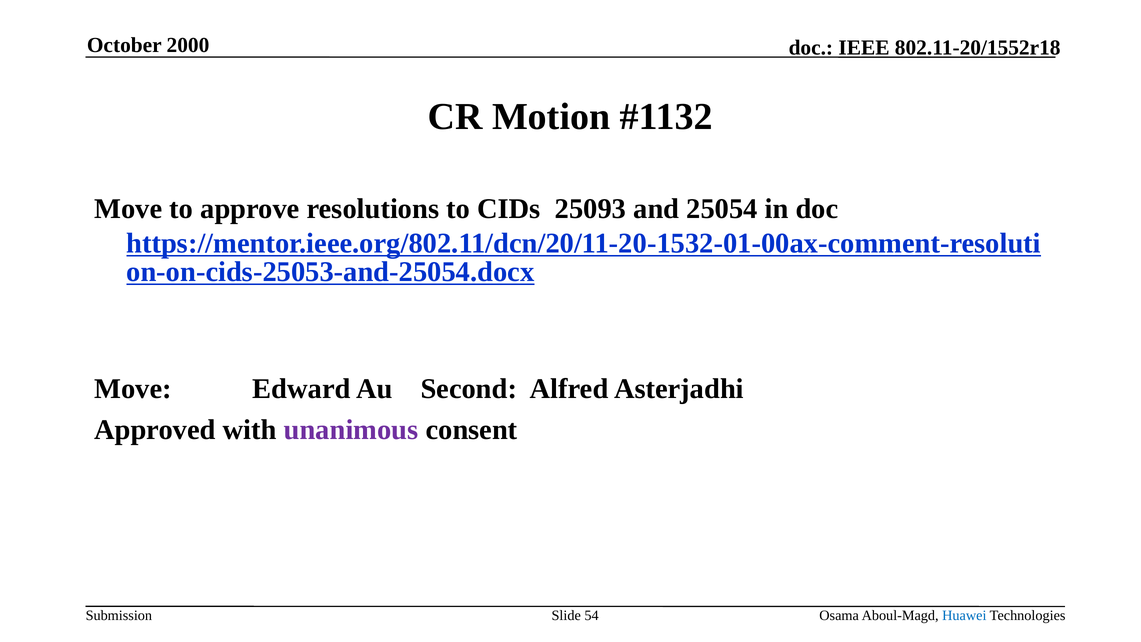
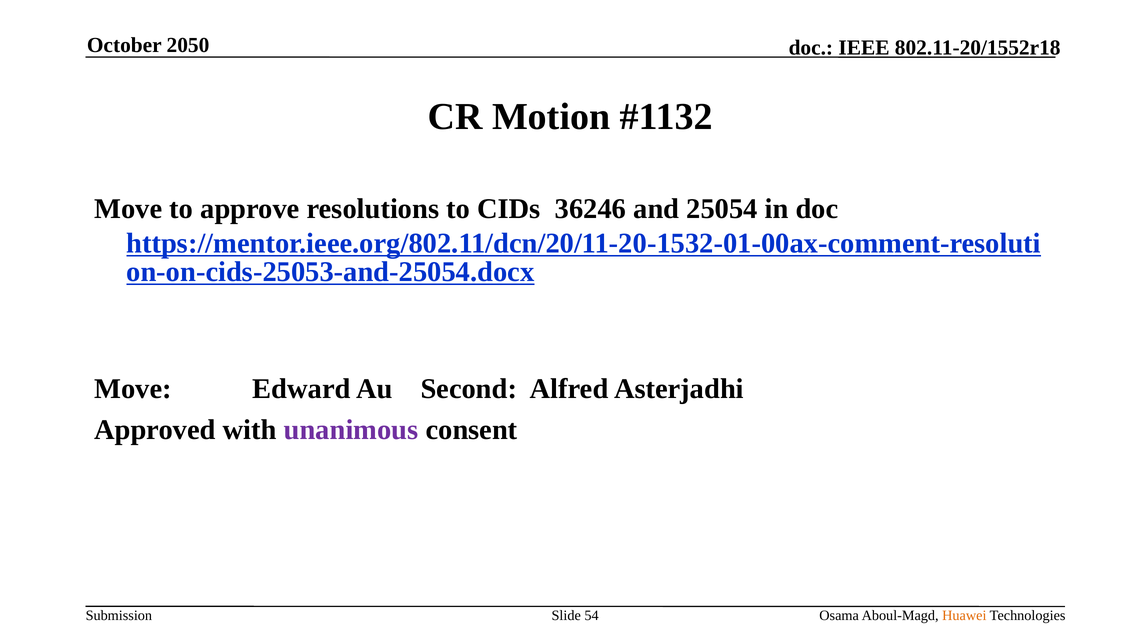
2000: 2000 -> 2050 (188, 45)
25093: 25093 -> 36246 (590, 209)
Huawei colour: blue -> orange (964, 616)
